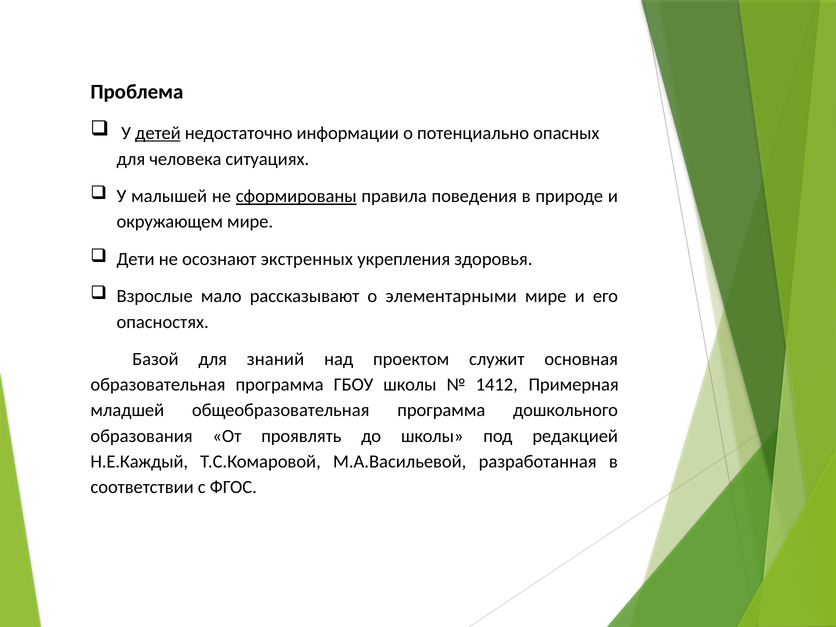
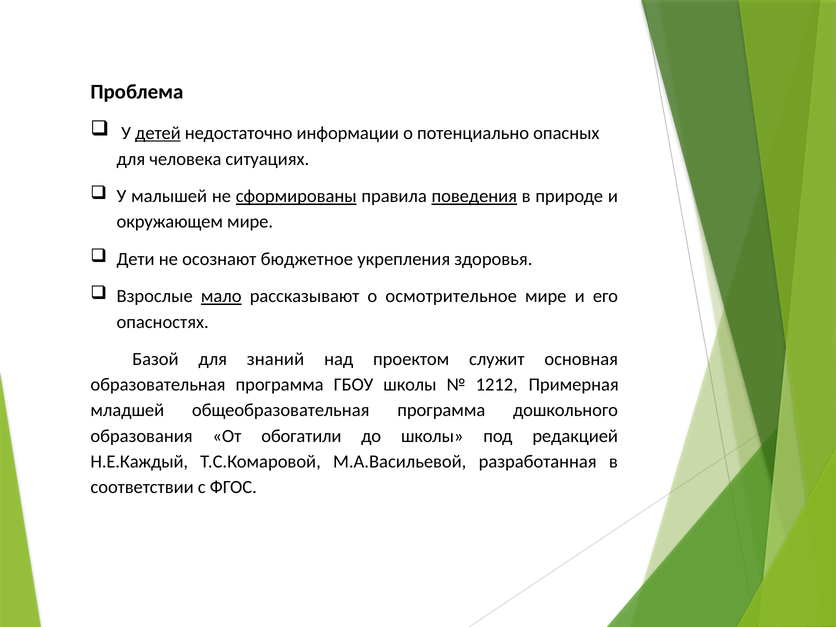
поведения underline: none -> present (474, 196)
экстренных: экстренных -> бюджетное (307, 259)
мало underline: none -> present (221, 296)
элементарными: элементарными -> осмотрительное (451, 296)
1412: 1412 -> 1212 (497, 385)
проявлять: проявлять -> обогатили (301, 436)
